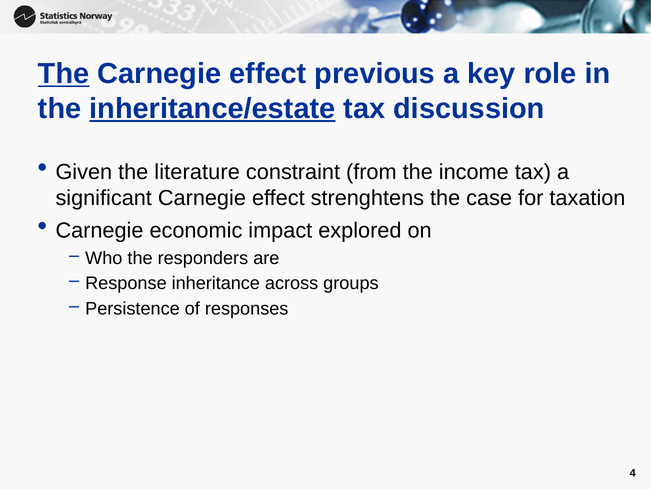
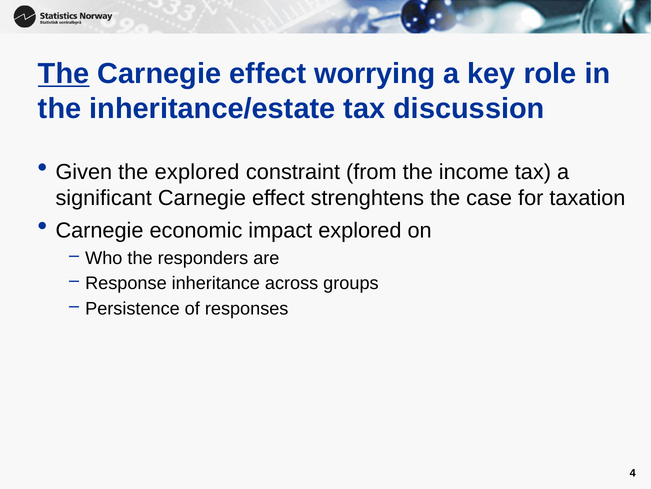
previous: previous -> worrying (375, 74)
inheritance/estate underline: present -> none (212, 108)
the literature: literature -> explored (197, 172)
